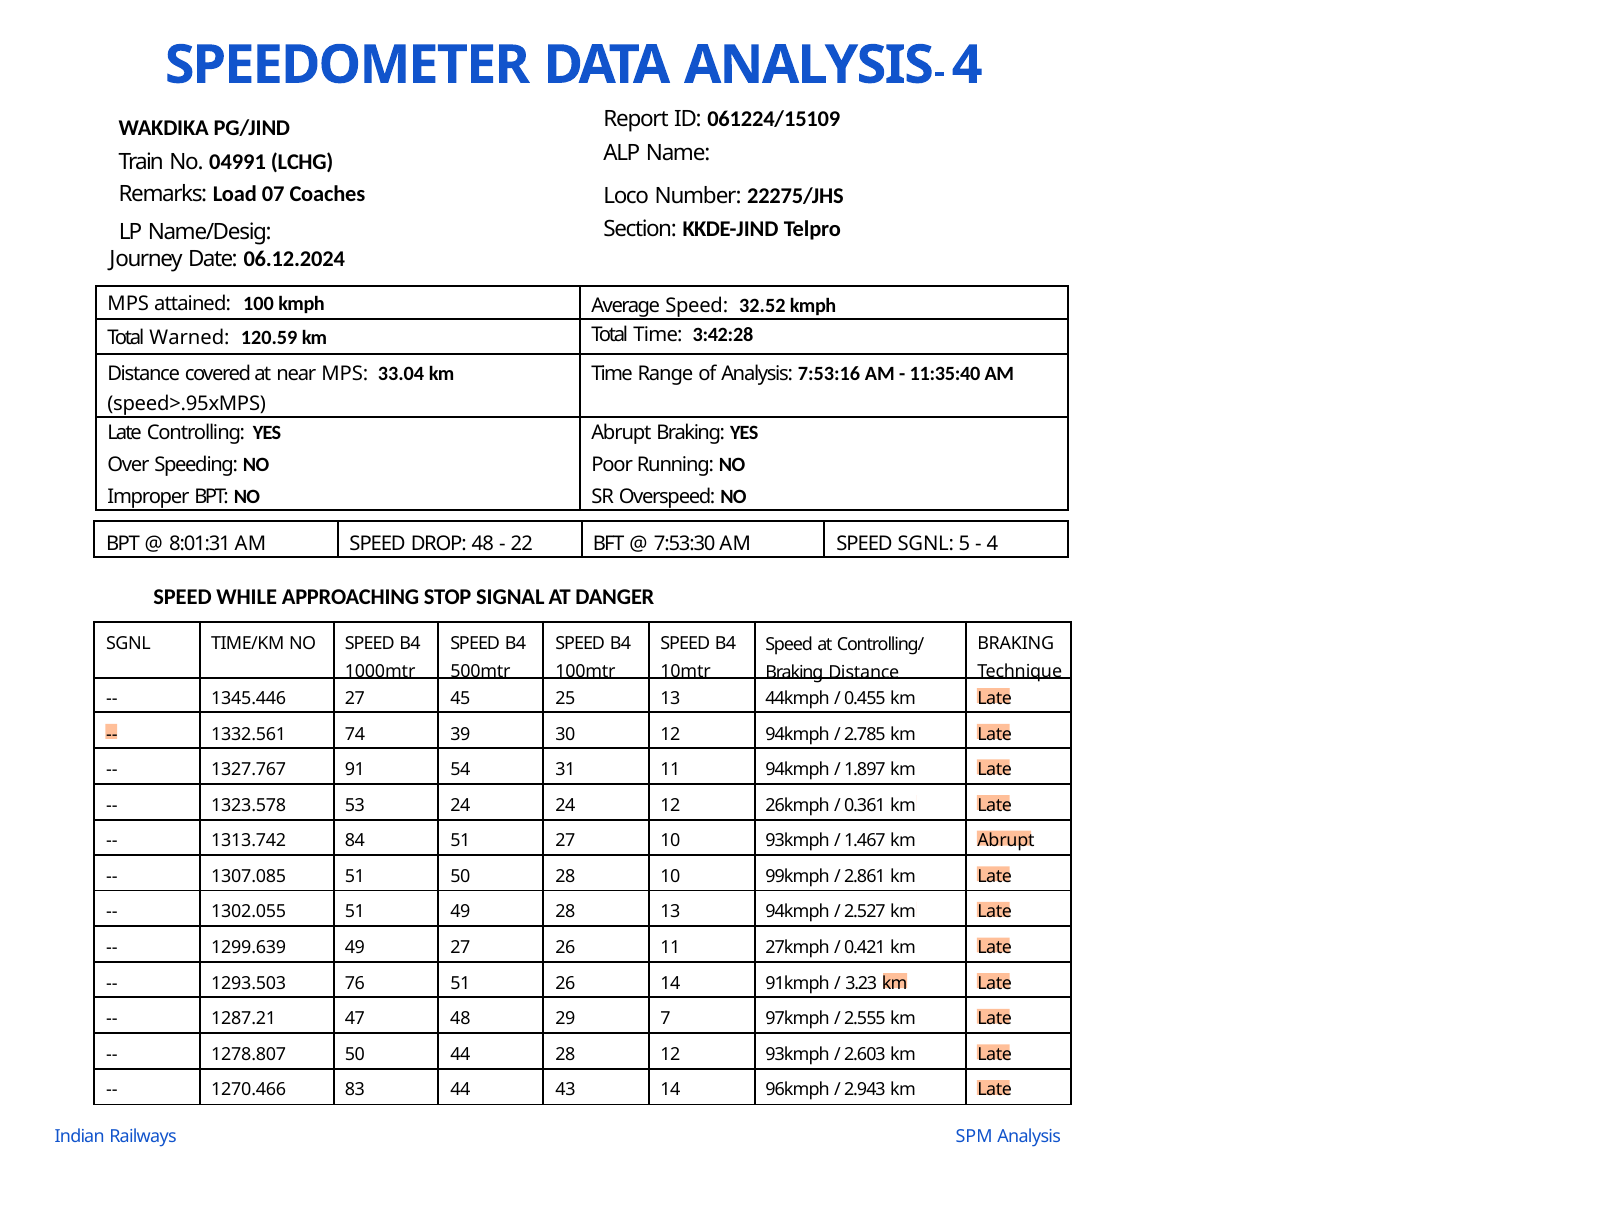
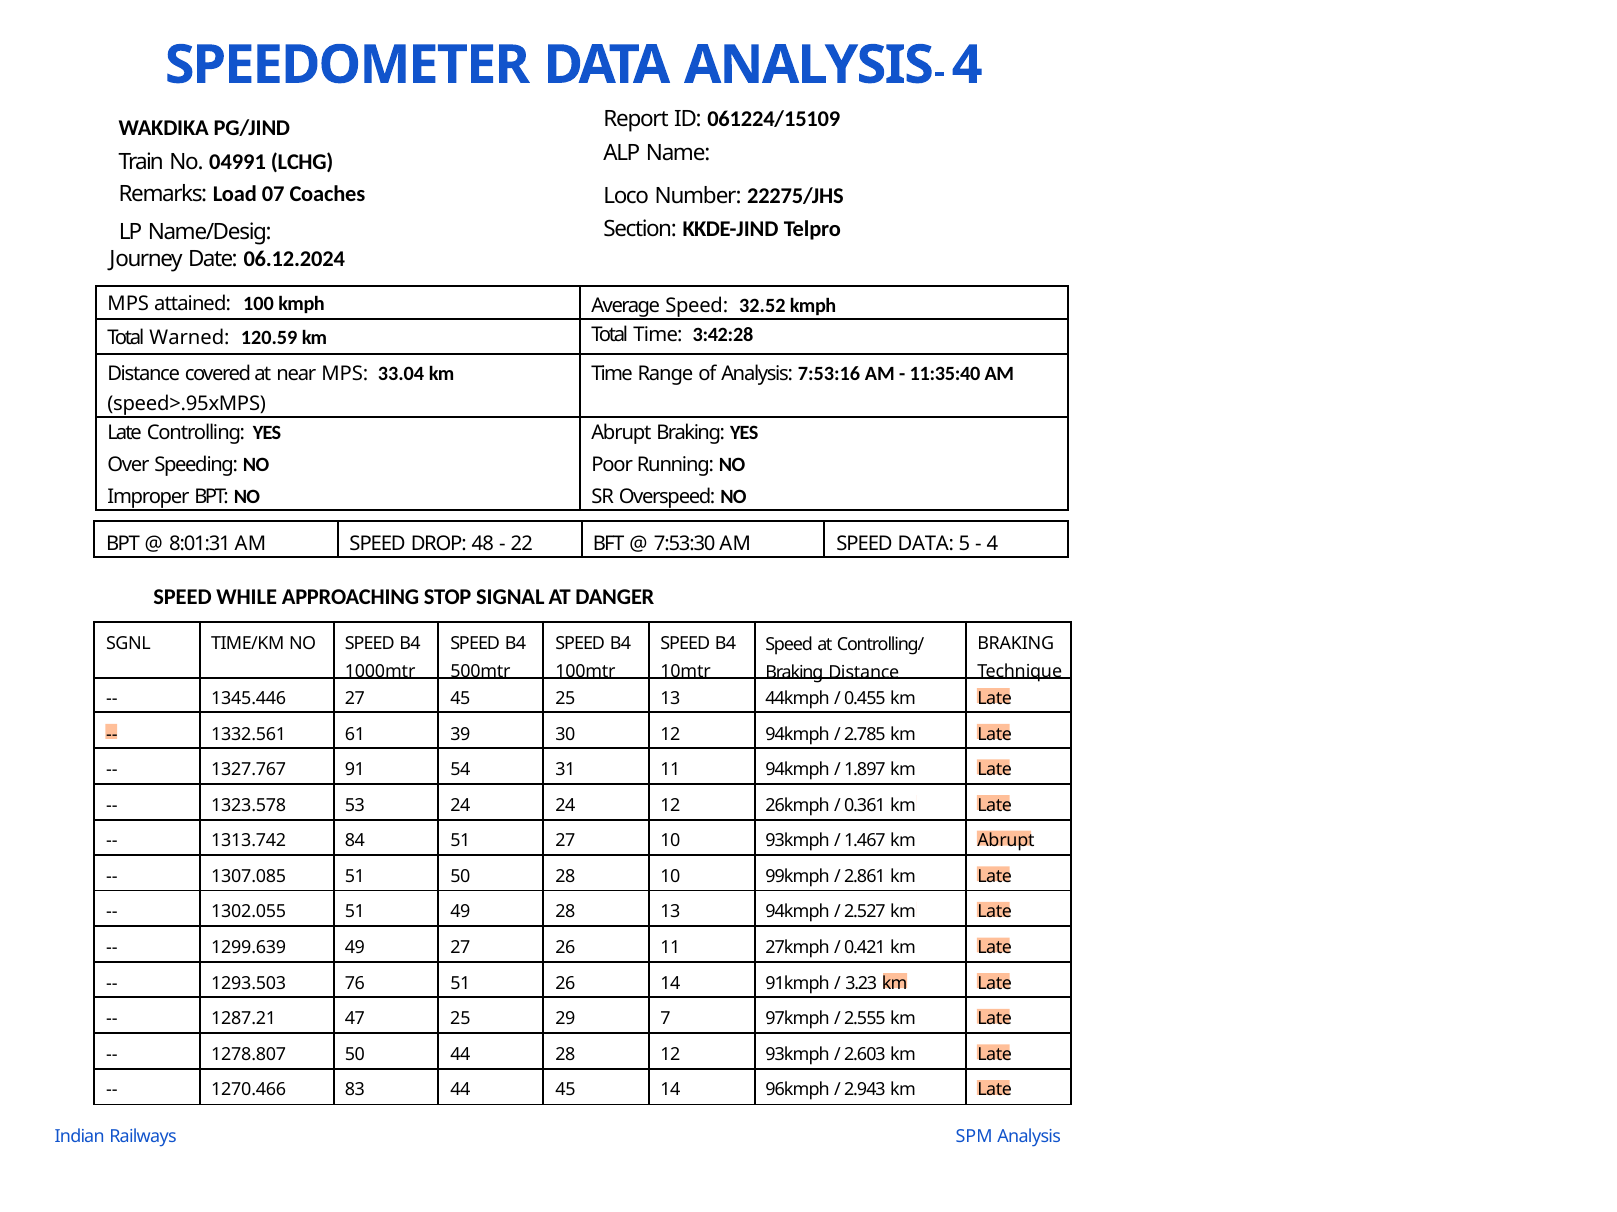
SPEED SGNL: SGNL -> DATA (926, 544)
74: 74 -> 61 (355, 735)
47 48: 48 -> 25 (460, 1019)
44 43: 43 -> 45 (565, 1090)
